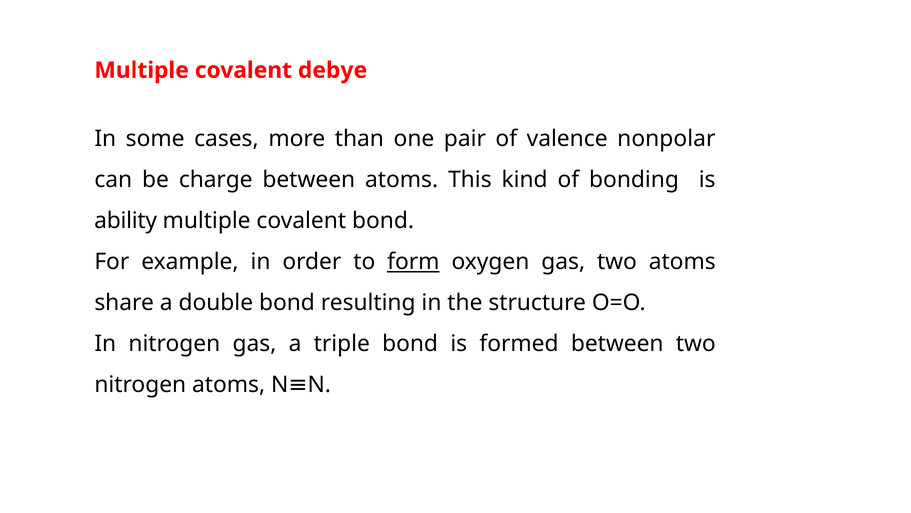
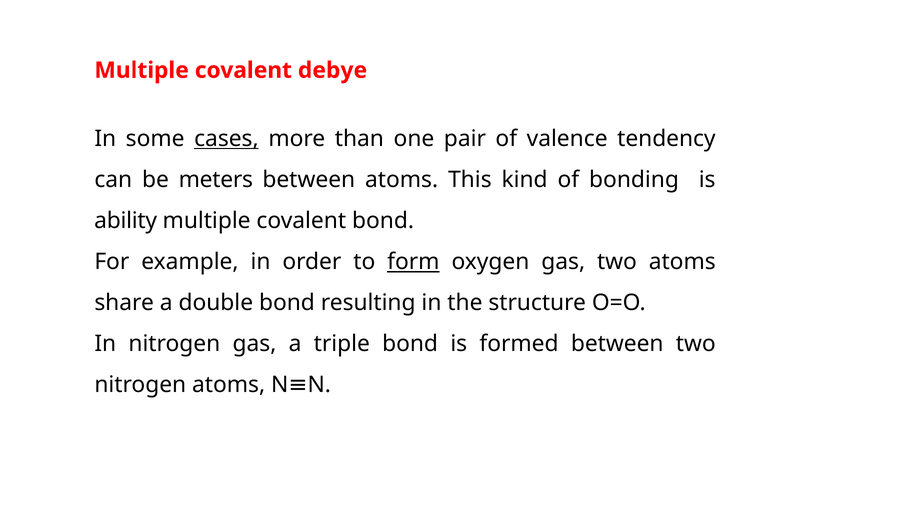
cases underline: none -> present (226, 139)
nonpolar: nonpolar -> tendency (666, 139)
charge: charge -> meters (216, 180)
